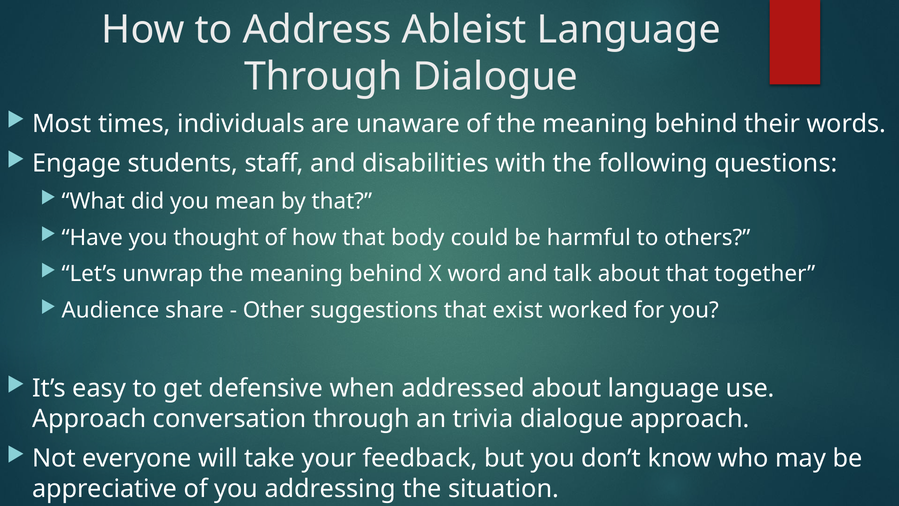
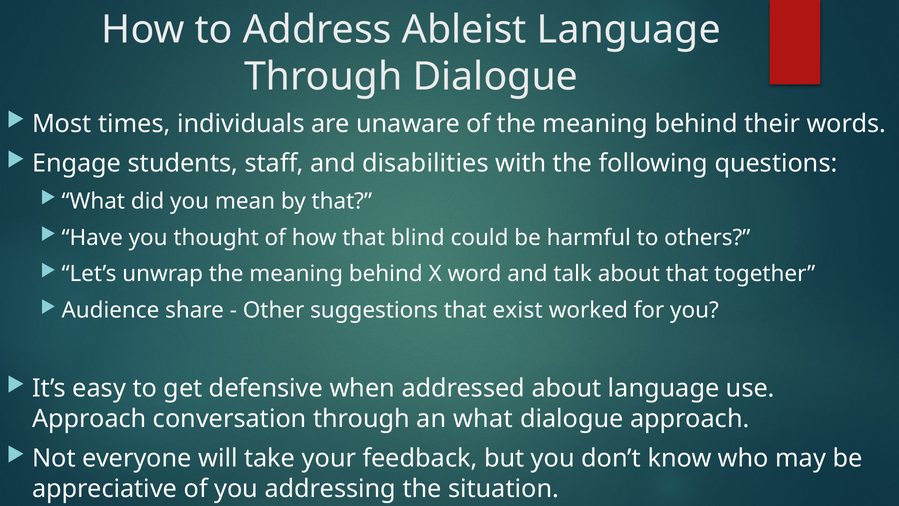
body: body -> blind (418, 238)
an trivia: trivia -> what (483, 419)
